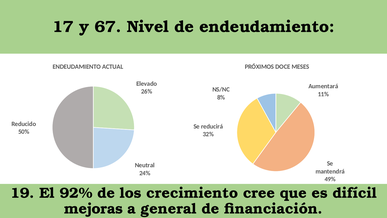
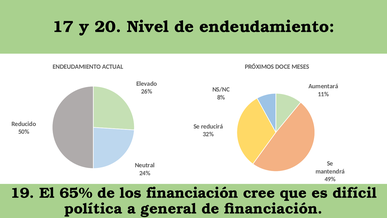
67: 67 -> 20 (108, 27)
92%: 92% -> 65% (76, 193)
los crecimiento: crecimiento -> financiación (192, 193)
mejoras: mejoras -> política (93, 209)
